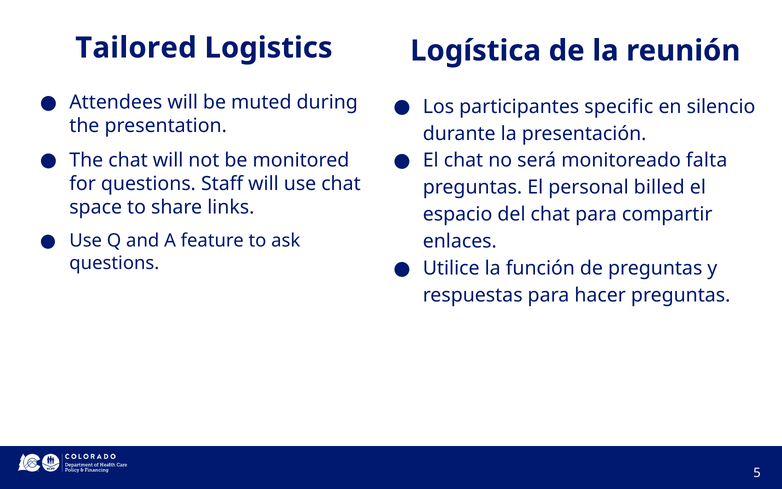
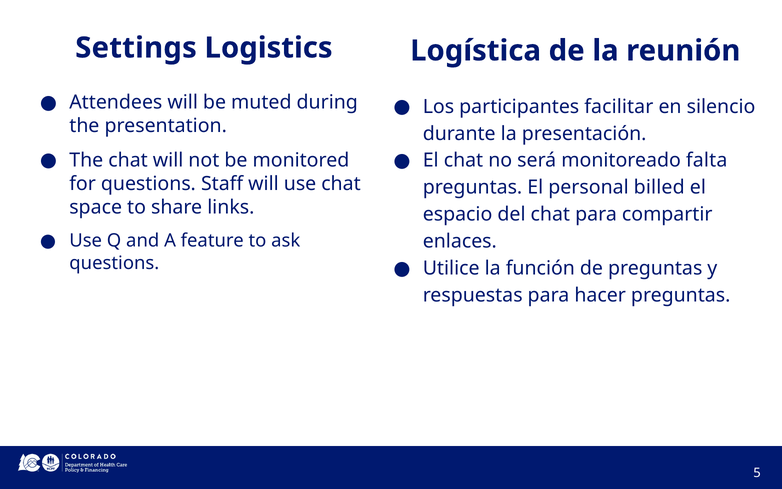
Tailored: Tailored -> Settings (136, 48)
specific: specific -> facilitar (619, 107)
